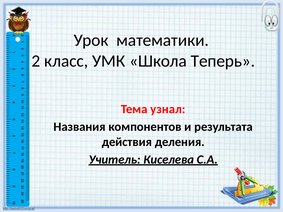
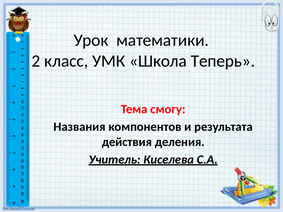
узнал: узнал -> смогу (168, 109)
